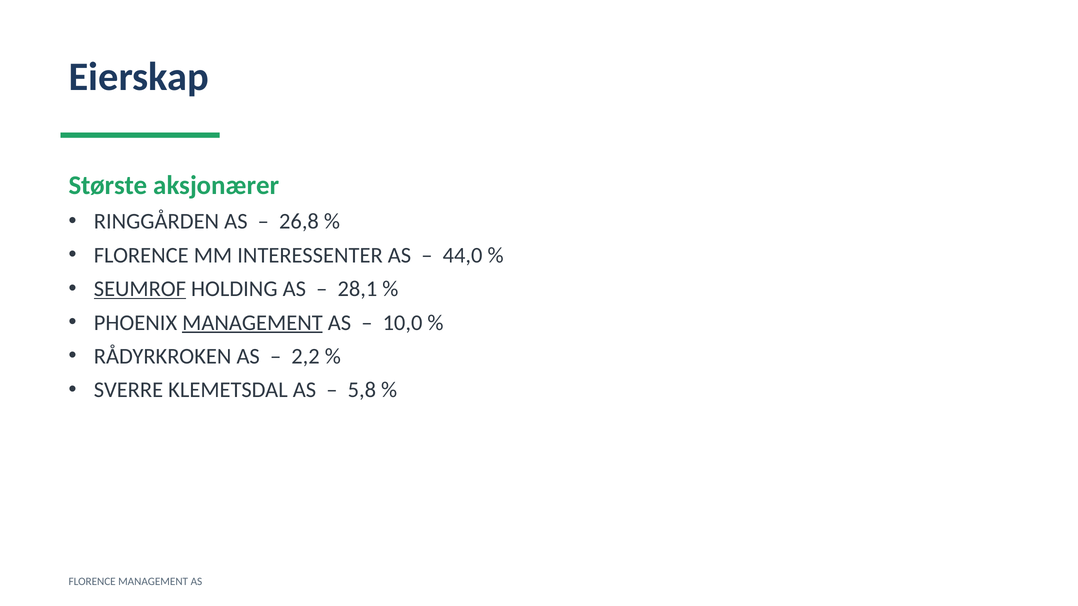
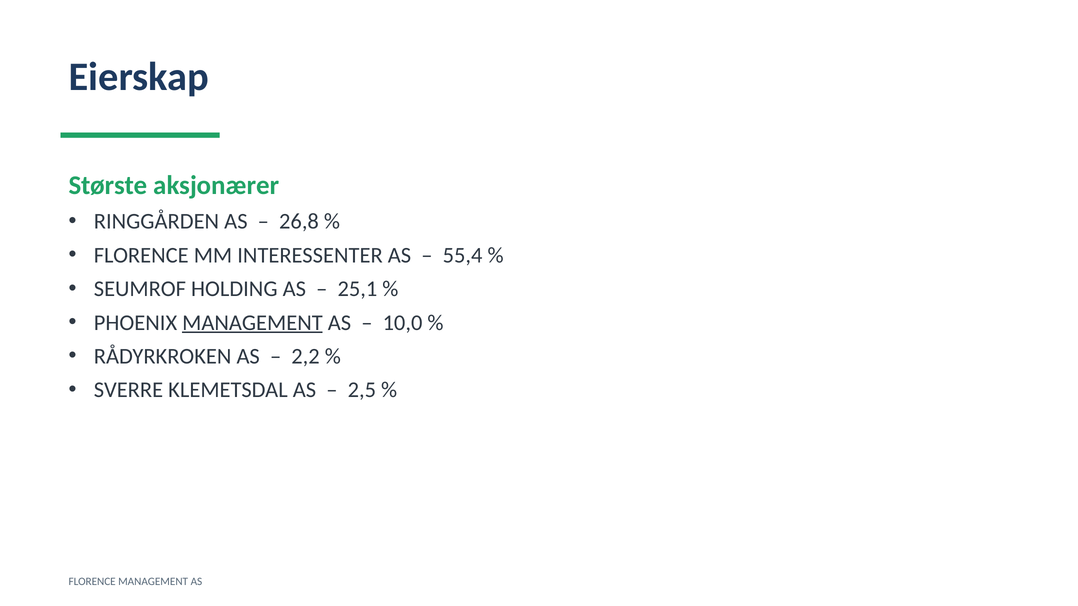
44,0: 44,0 -> 55,4 (463, 255)
SEUMROF underline: present -> none (140, 289)
28,1: 28,1 -> 25,1 (357, 289)
5,8: 5,8 -> 2,5 (362, 390)
